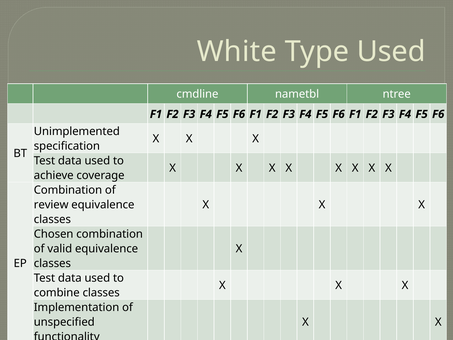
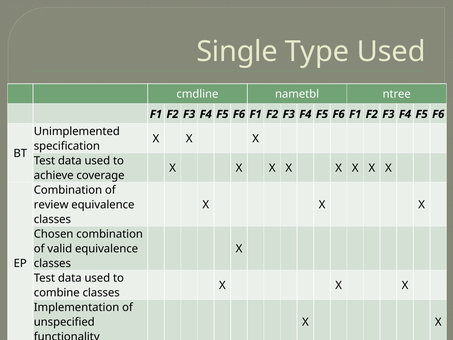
White: White -> Single (237, 52)
